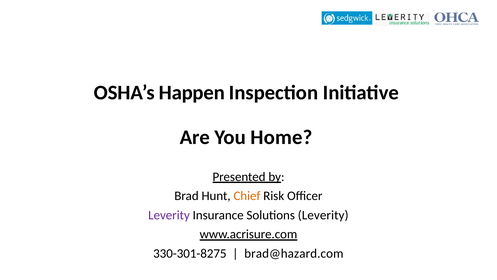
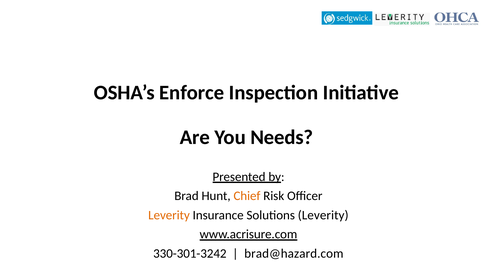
Happen: Happen -> Enforce (192, 92)
Home: Home -> Needs (282, 137)
Leverity colour: purple -> orange (169, 215)
330-301-8275: 330-301-8275 -> 330-301-3242 (190, 253)
